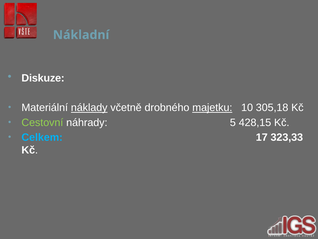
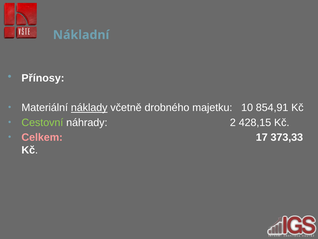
Diskuze: Diskuze -> Přínosy (43, 78)
majetku underline: present -> none (212, 108)
305,18: 305,18 -> 854,91 (272, 108)
5: 5 -> 2 (233, 122)
Celkem colour: light blue -> pink (42, 137)
323,33: 323,33 -> 373,33 (287, 137)
